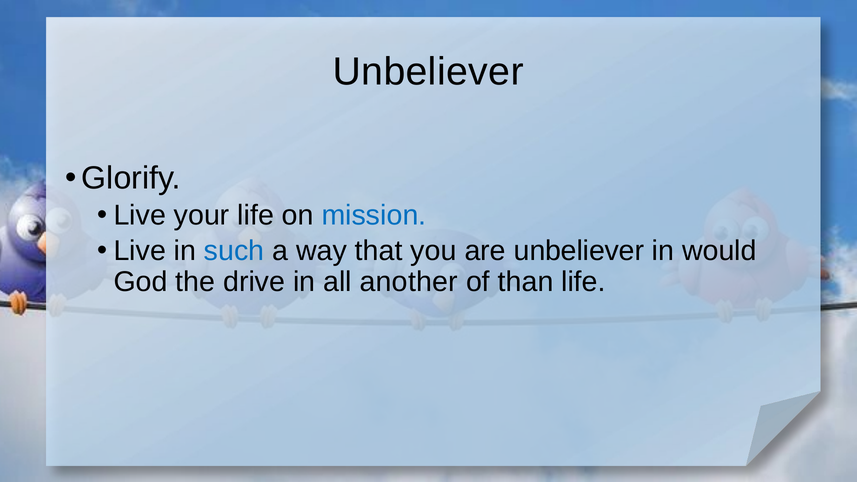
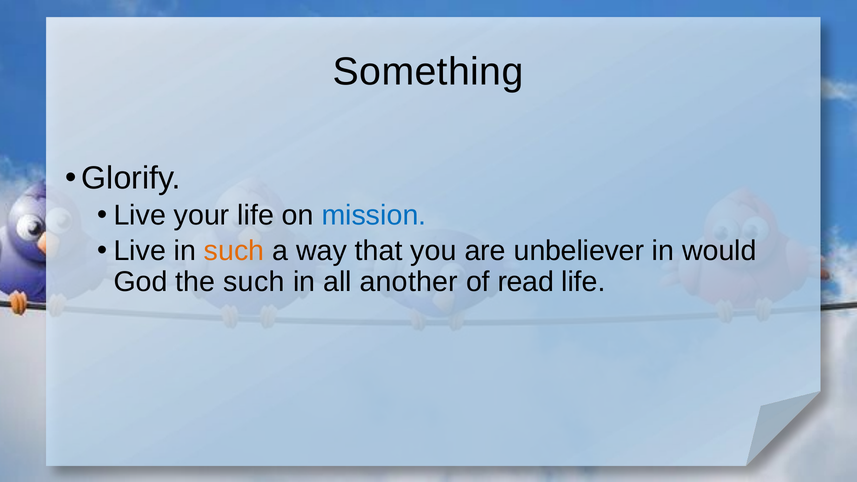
Unbeliever: Unbeliever -> Something (428, 72)
such colour: blue -> orange (234, 251)
the drive: drive -> such (254, 282)
than: than -> read (526, 282)
